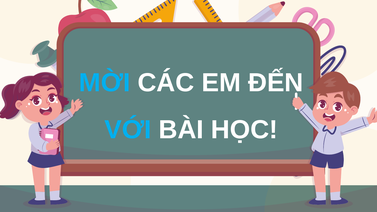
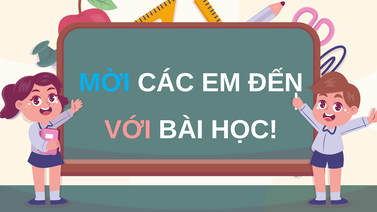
VỚI colour: light blue -> pink (128, 130)
